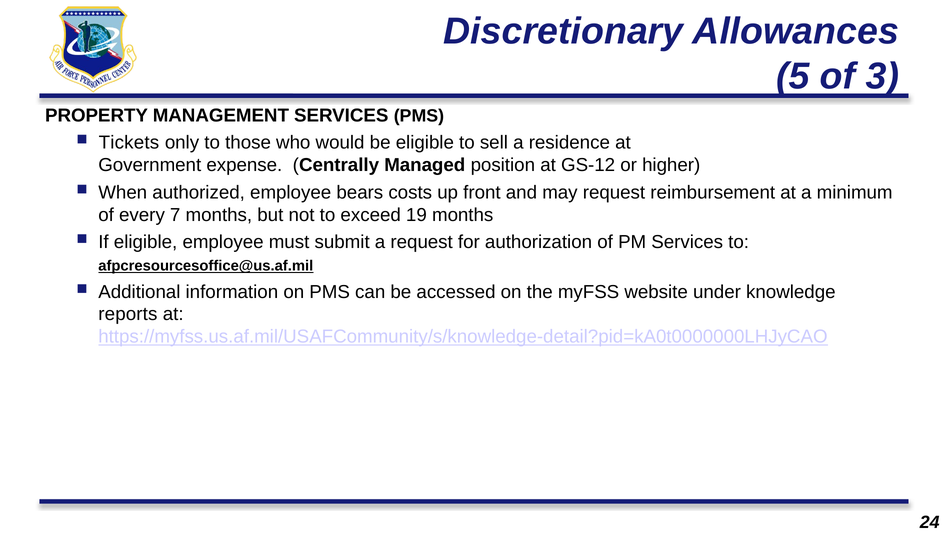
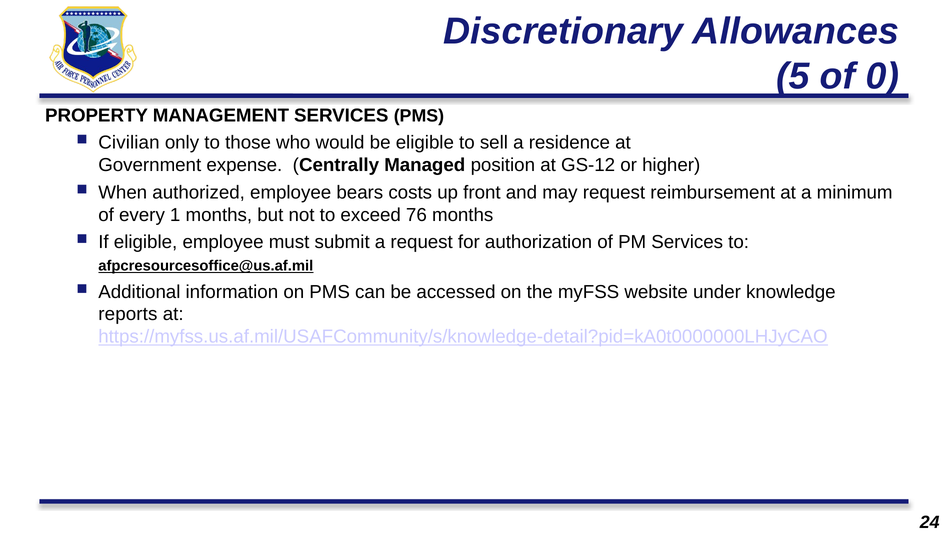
3: 3 -> 0 (882, 76)
Tickets: Tickets -> Civilian (129, 143)
7: 7 -> 1 (175, 215)
19: 19 -> 76 (416, 215)
